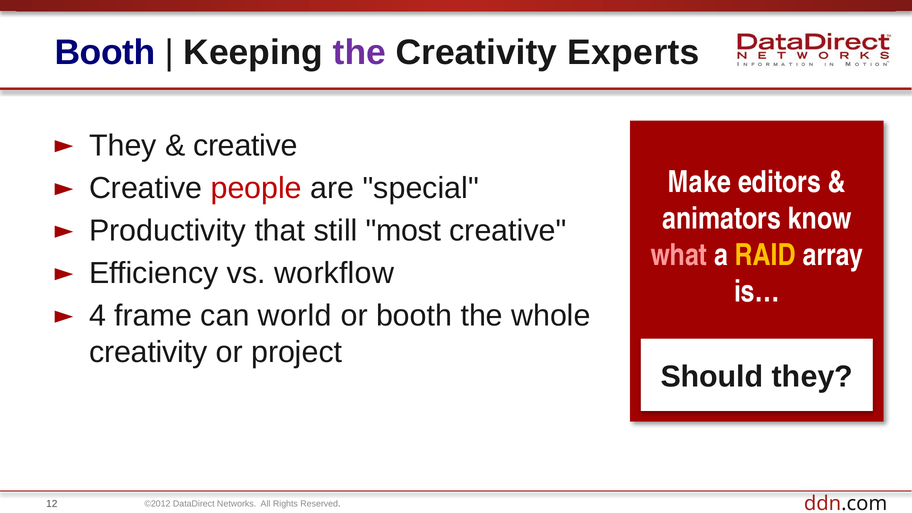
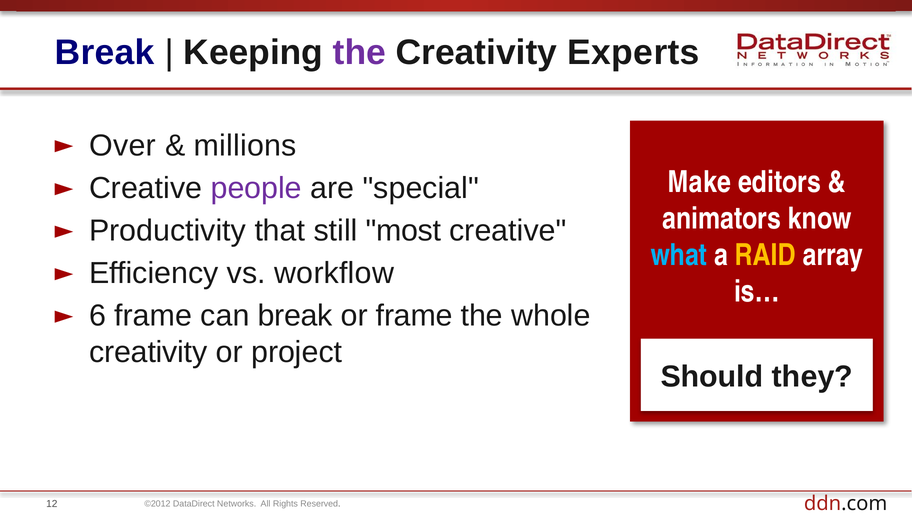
Booth: Booth -> Break (105, 52)
They: They -> Over (123, 146)
creative: creative -> millions (245, 146)
people colour: red -> purple (256, 188)
what colour: pink -> light blue (679, 255)
4: 4 -> 6 (98, 316)
can world: world -> break (295, 316)
or booth: booth -> frame (414, 316)
